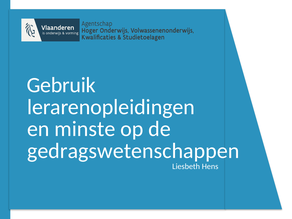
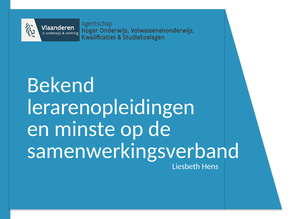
Gebruik: Gebruik -> Bekend (61, 85)
gedragswetenschappen: gedragswetenschappen -> samenwerkingsverband (133, 151)
